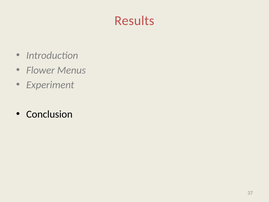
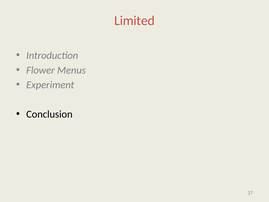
Results: Results -> Limited (135, 21)
